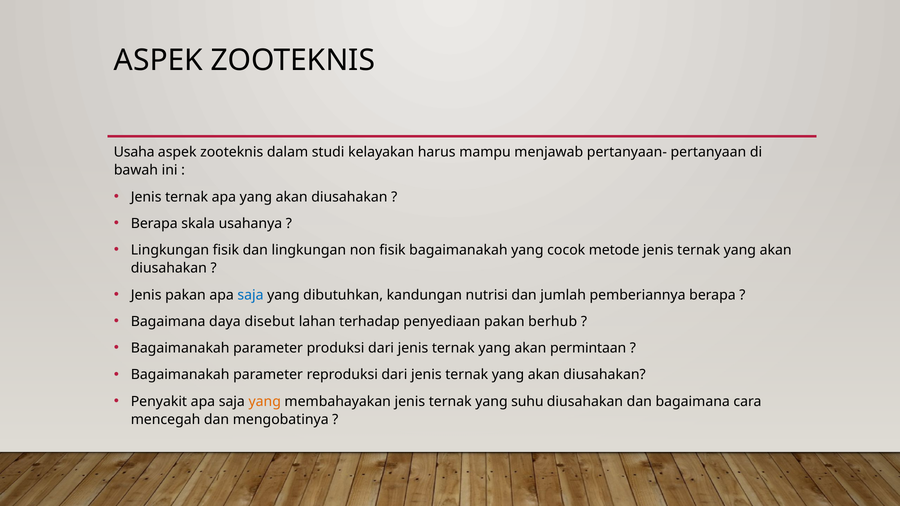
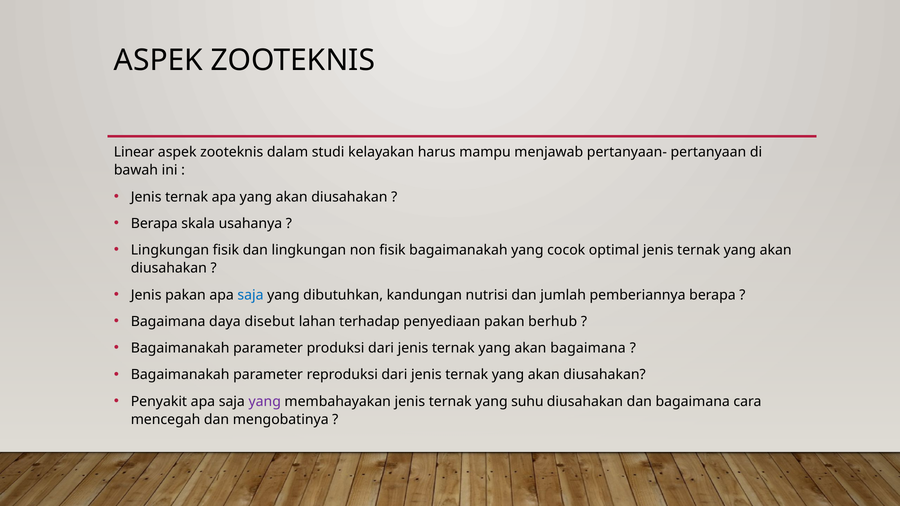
Usaha: Usaha -> Linear (134, 152)
metode: metode -> optimal (614, 250)
akan permintaan: permintaan -> bagaimana (588, 348)
yang colour: orange -> purple (265, 402)
